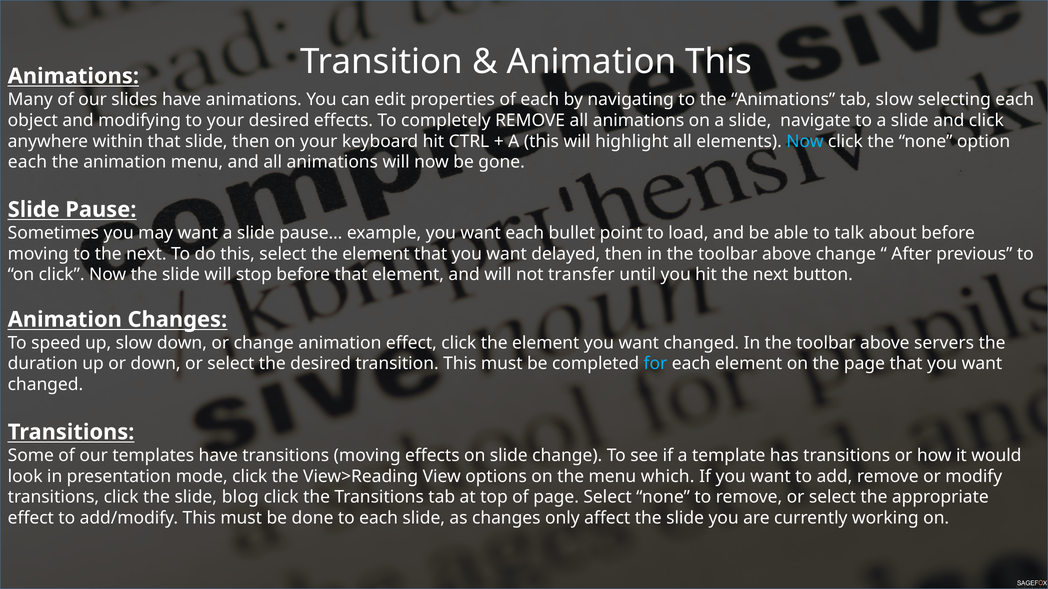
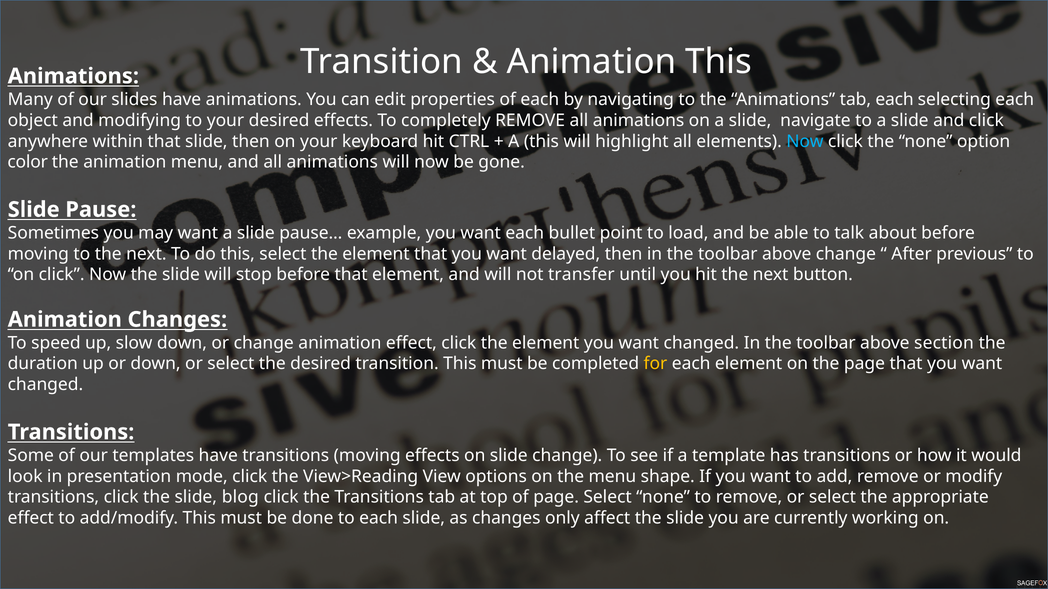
tab slow: slow -> each (895, 99)
each: each -> color (28, 162)
servers: servers -> section (944, 343)
for colour: light blue -> yellow (655, 364)
which: which -> shape (668, 477)
